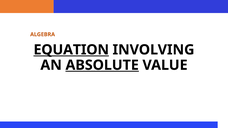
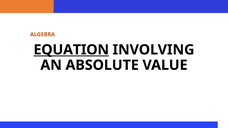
ABSOLUTE underline: present -> none (102, 65)
